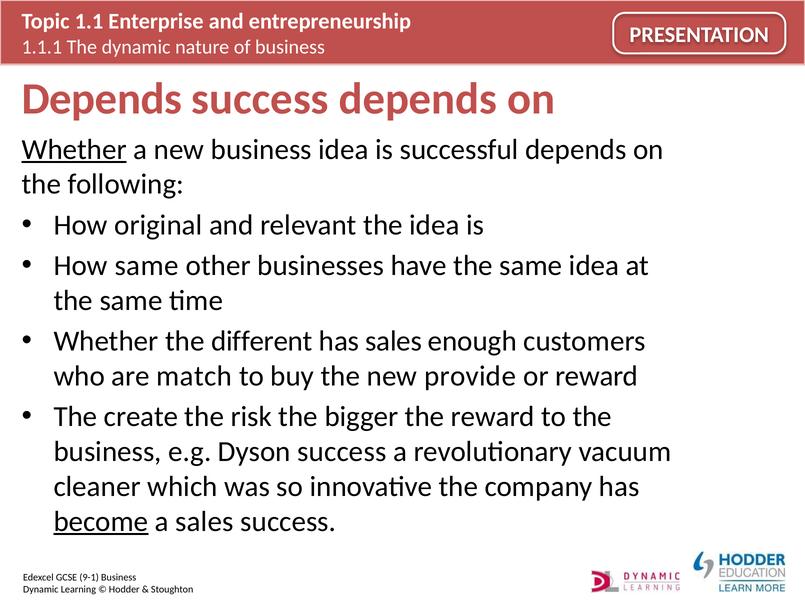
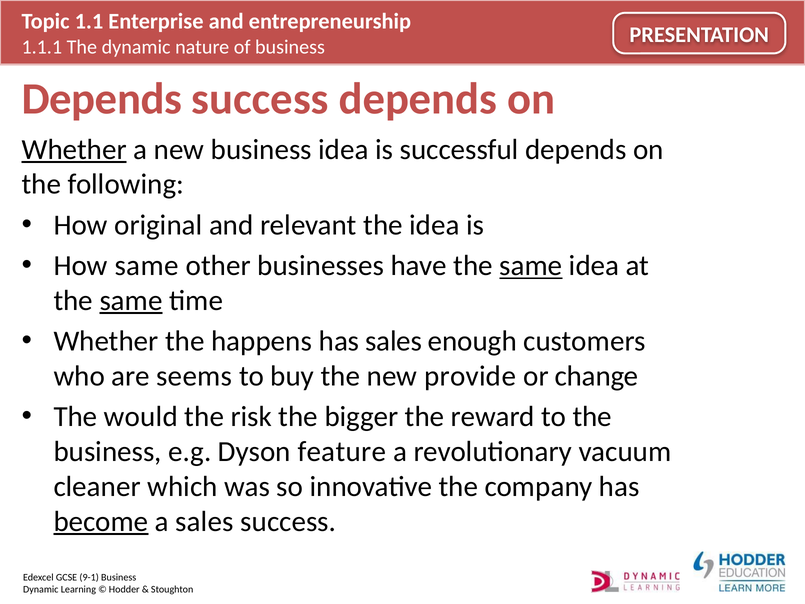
same underline: none -> present (531, 266)
same underline: none -> present (131, 300)
different: different -> happens (262, 341)
match: match -> seems (194, 376)
or reward: reward -> change (597, 376)
create: create -> would (141, 417)
Dyson success: success -> feature (342, 452)
